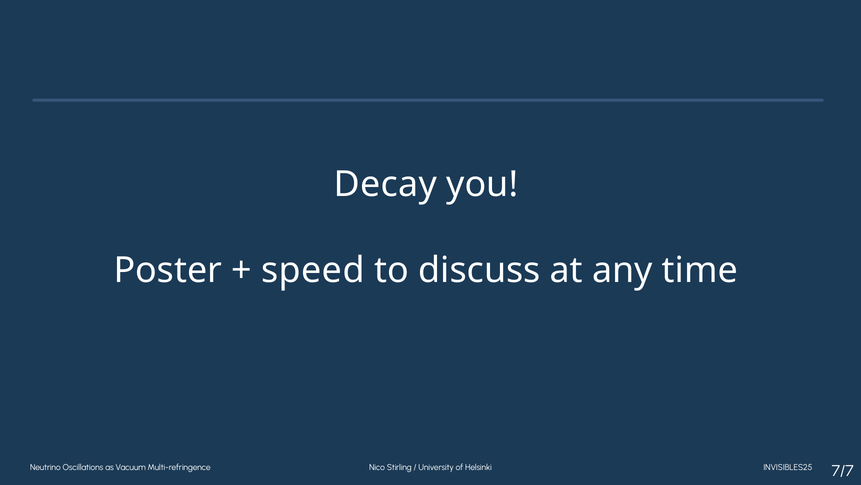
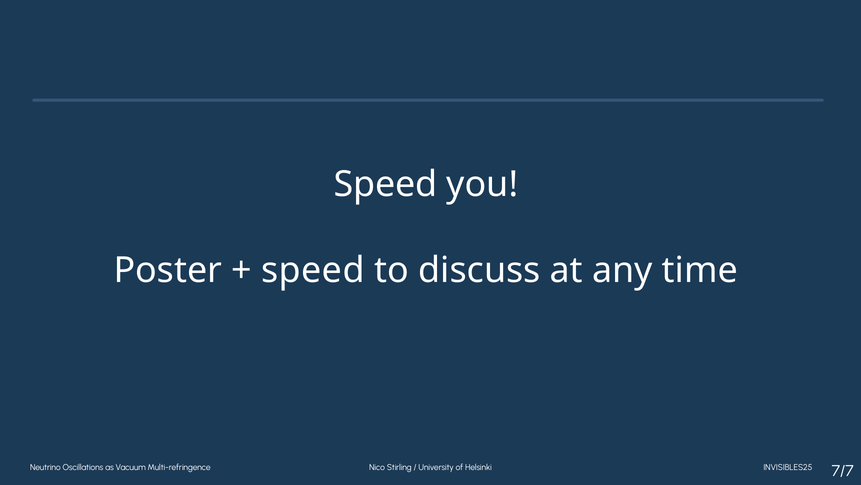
Decay: Decay -> Speed (386, 184)
